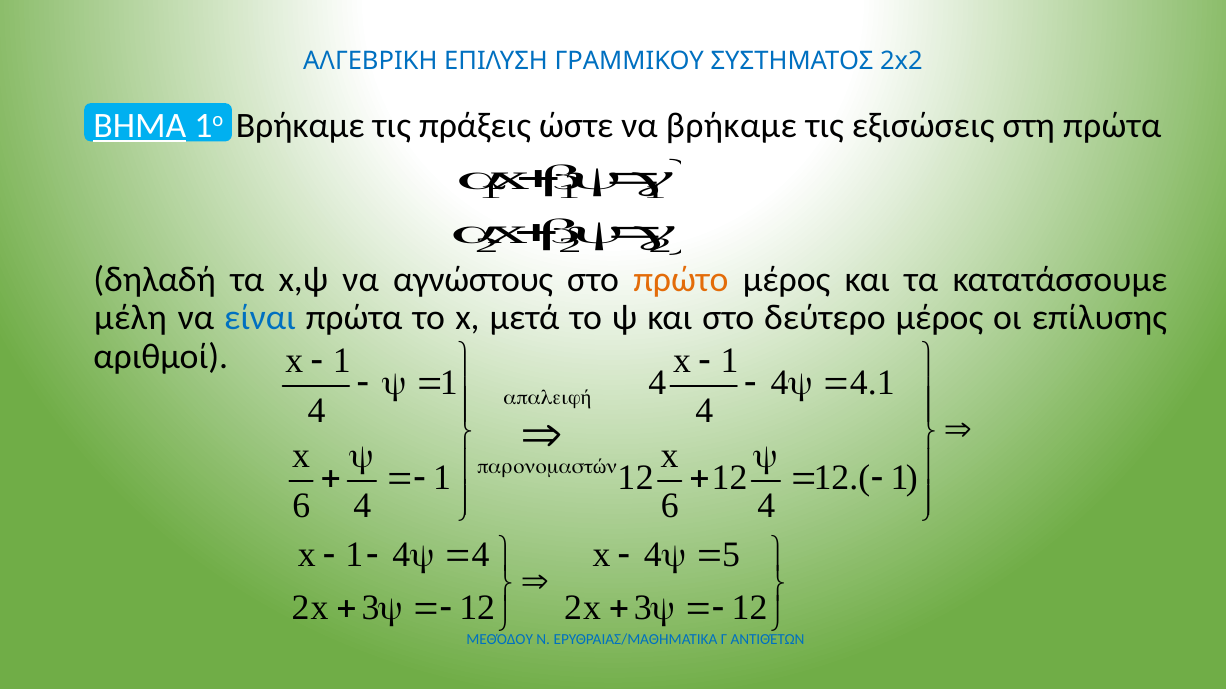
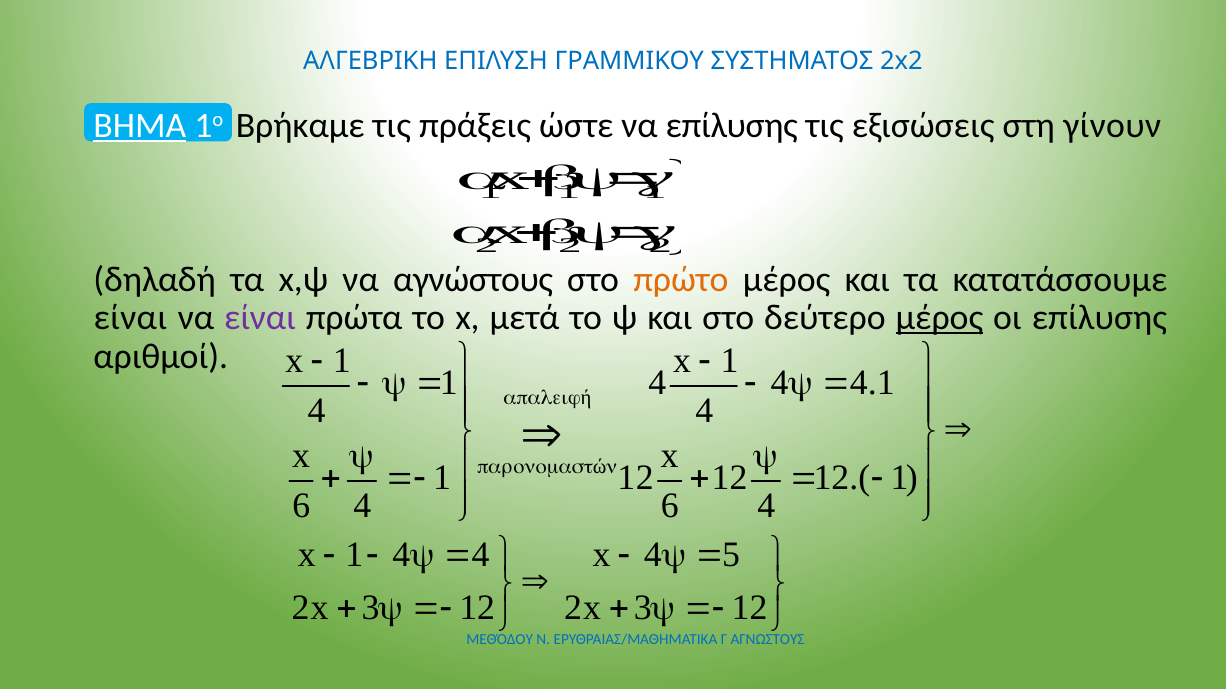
να βρήκαμε: βρήκαμε -> επίλυσης (732, 125)
στη πρώτα: πρώτα -> γίνουν (1112, 125)
μέλη: μέλη -> είναι (130, 318)
είναι colour: blue -> purple (260, 318)
μέρος underline: none -> present (939, 318)
ΑΝΤΙΘΈΤΩΝ: ΑΝΤΙΘΈΤΩΝ -> ΑΓΝΩΣΤΟΥΣ (768, 640)
